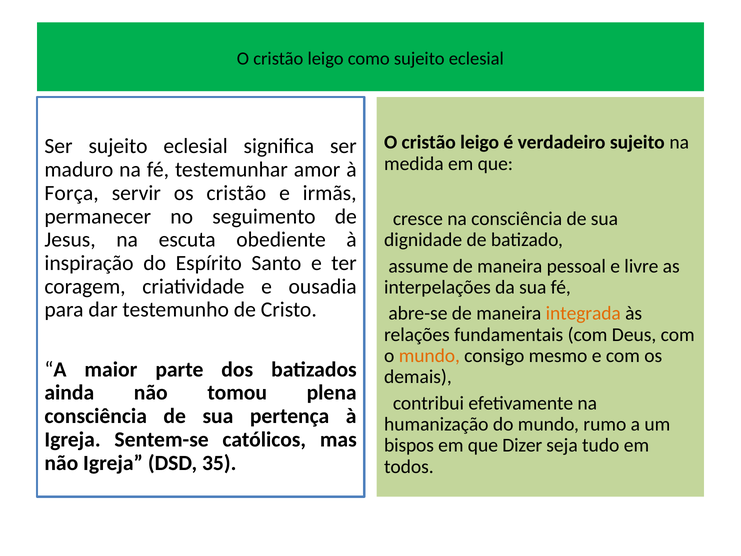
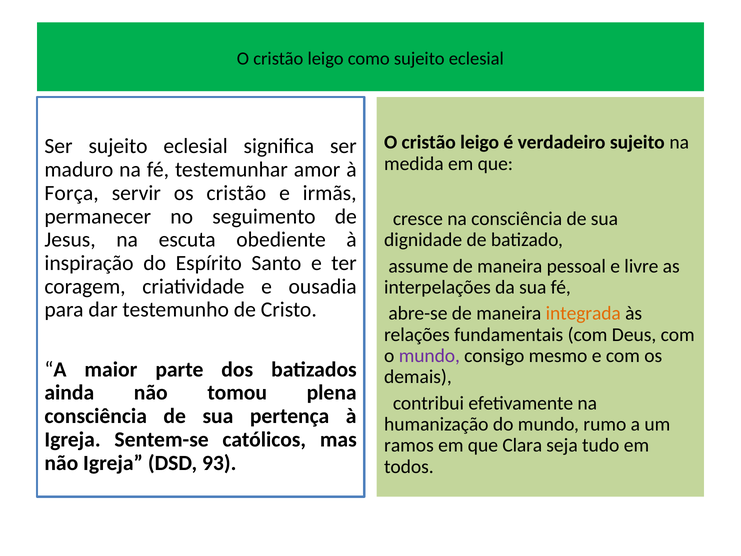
mundo colour: orange -> purple (429, 356)
bispos: bispos -> ramos (409, 445)
Dizer: Dizer -> Clara (522, 445)
35: 35 -> 93 (219, 463)
